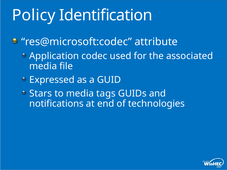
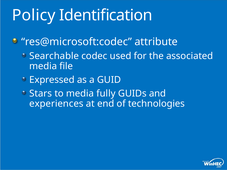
Application: Application -> Searchable (54, 56)
tags: tags -> fully (106, 94)
notifications: notifications -> experiences (56, 104)
